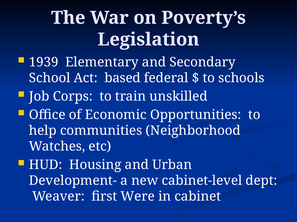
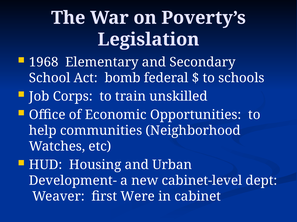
1939: 1939 -> 1968 (44, 62)
based: based -> bomb (123, 78)
